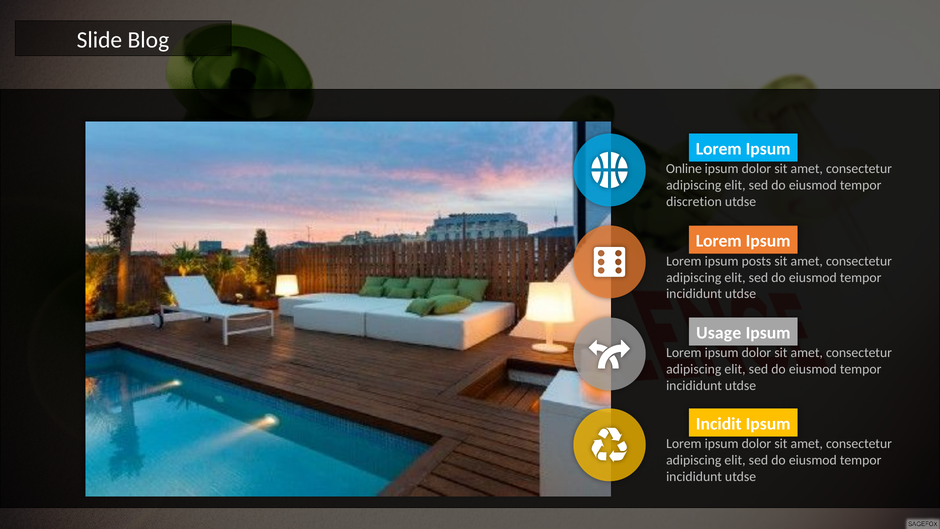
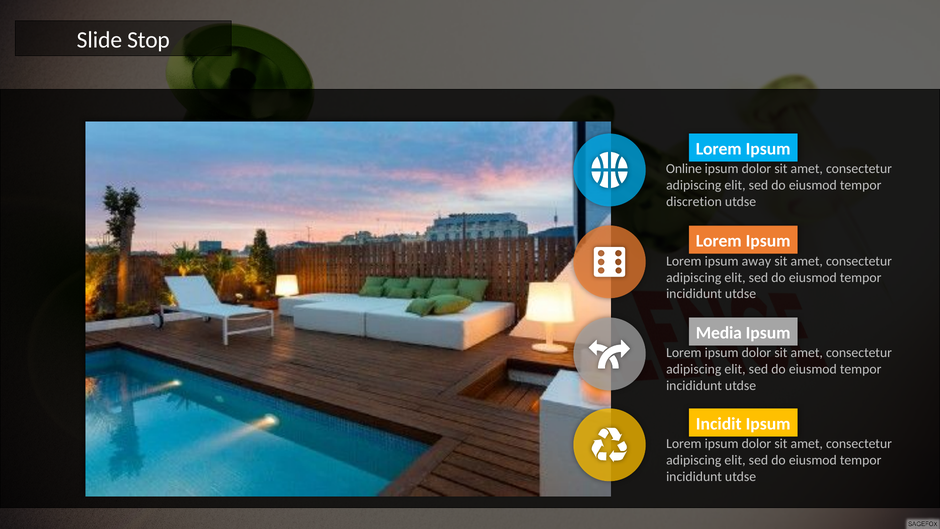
Blog: Blog -> Stop (148, 40)
posts: posts -> away (756, 261)
Usage: Usage -> Media (719, 333)
